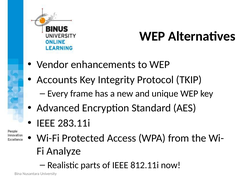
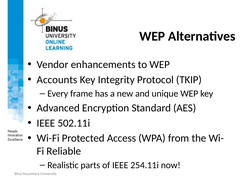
283.11i: 283.11i -> 502.11i (74, 123)
Analyze: Analyze -> Reliable (64, 151)
812.11i: 812.11i -> 254.11i (145, 165)
